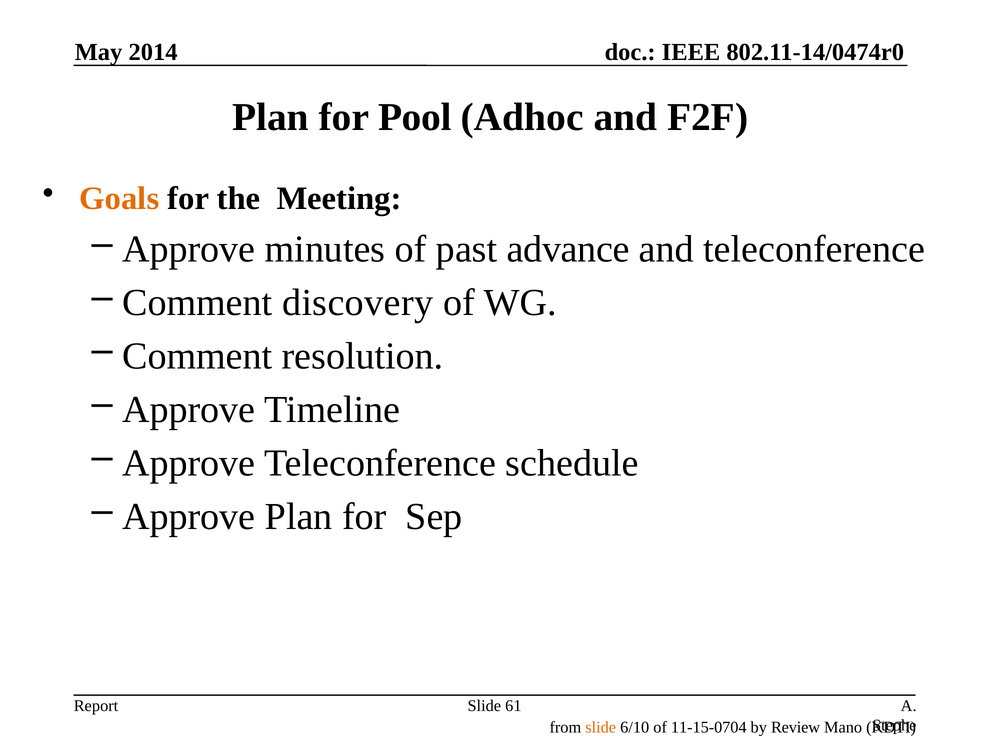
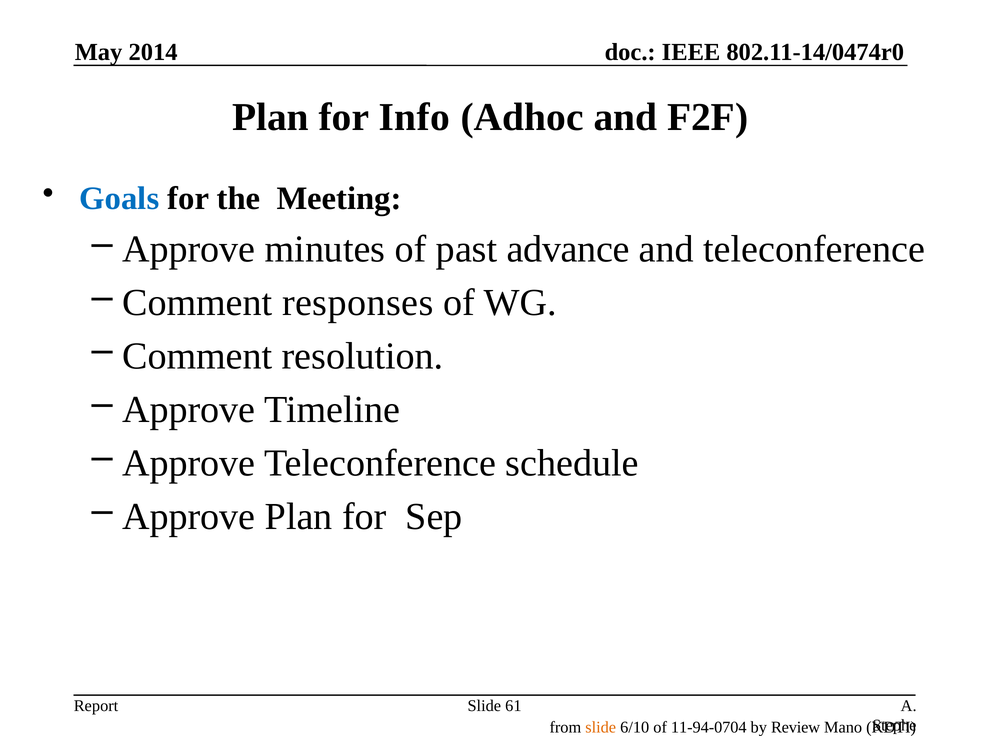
Pool: Pool -> Info (414, 117)
Goals colour: orange -> blue (119, 198)
discovery: discovery -> responses (358, 302)
11-15-0704: 11-15-0704 -> 11-94-0704 (709, 727)
